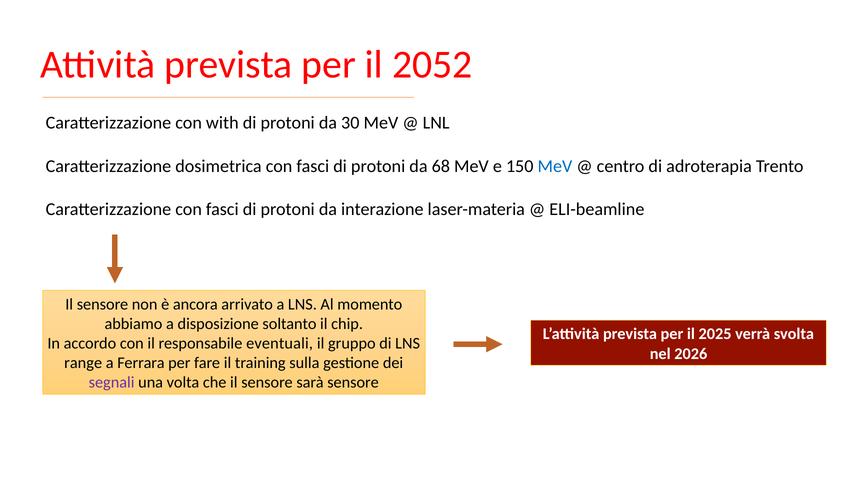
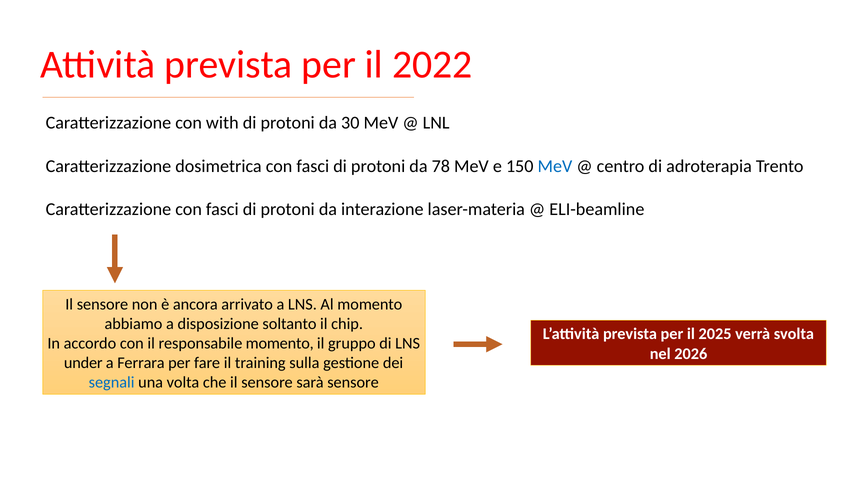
2052: 2052 -> 2022 (432, 65)
68: 68 -> 78 (441, 166)
responsabile eventuali: eventuali -> momento (280, 344)
range: range -> under (83, 363)
segnali colour: purple -> blue (112, 383)
